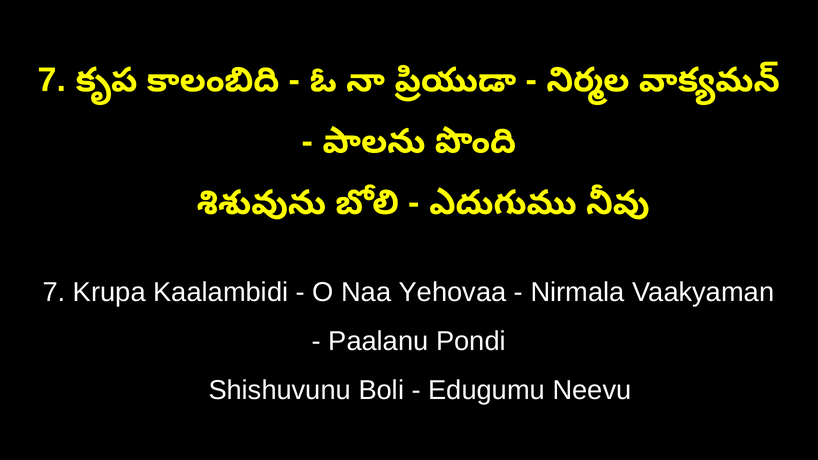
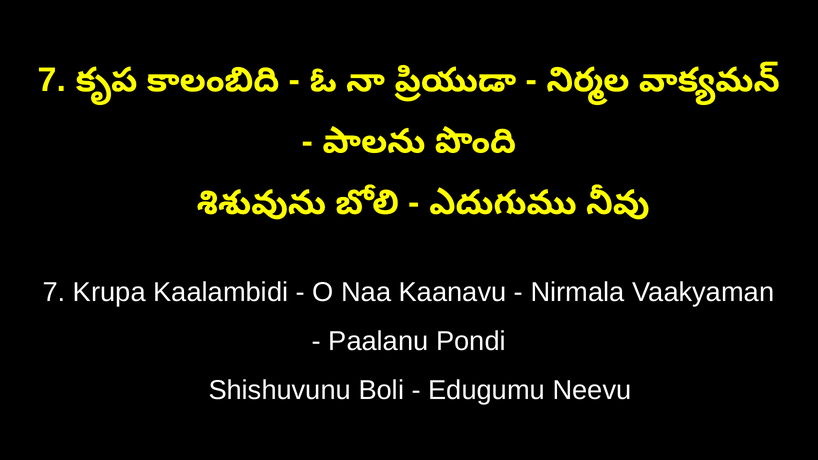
Yehovaa: Yehovaa -> Kaanavu (453, 292)
